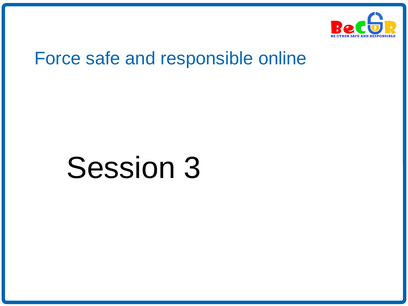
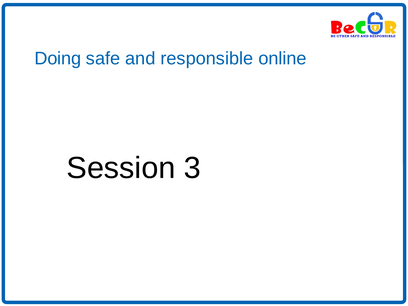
Force: Force -> Doing (58, 59)
